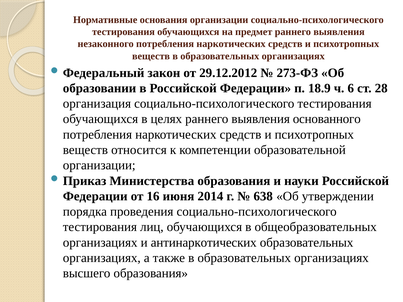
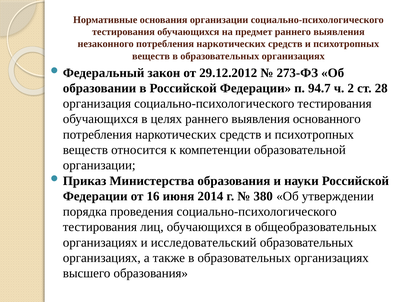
18.9: 18.9 -> 94.7 (319, 88)
6: 6 -> 2 (351, 88)
638: 638 -> 380 (263, 196)
антинаркотических: антинаркотических -> исследовательский (204, 243)
